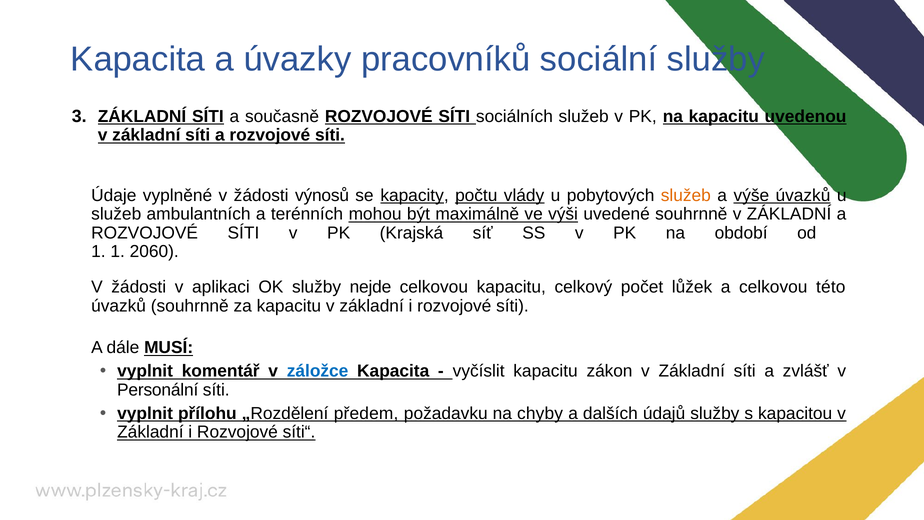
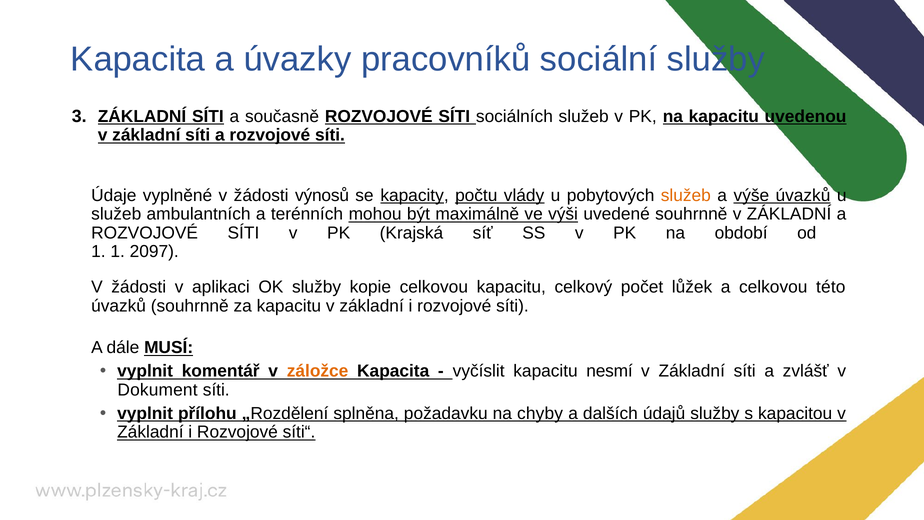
2060: 2060 -> 2097 (154, 251)
nejde: nejde -> kopie (370, 287)
záložce colour: blue -> orange (318, 371)
zákon: zákon -> nesmí (610, 371)
Personální: Personální -> Dokument (158, 390)
předem: předem -> splněna (366, 413)
